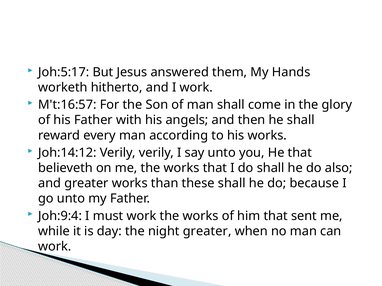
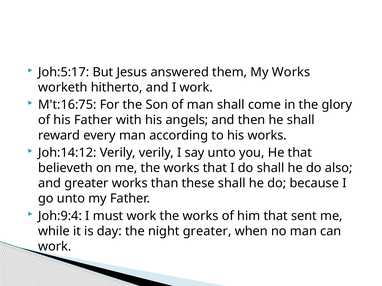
My Hands: Hands -> Works (291, 72)
M't:16:57: M't:16:57 -> M't:16:75 (67, 105)
